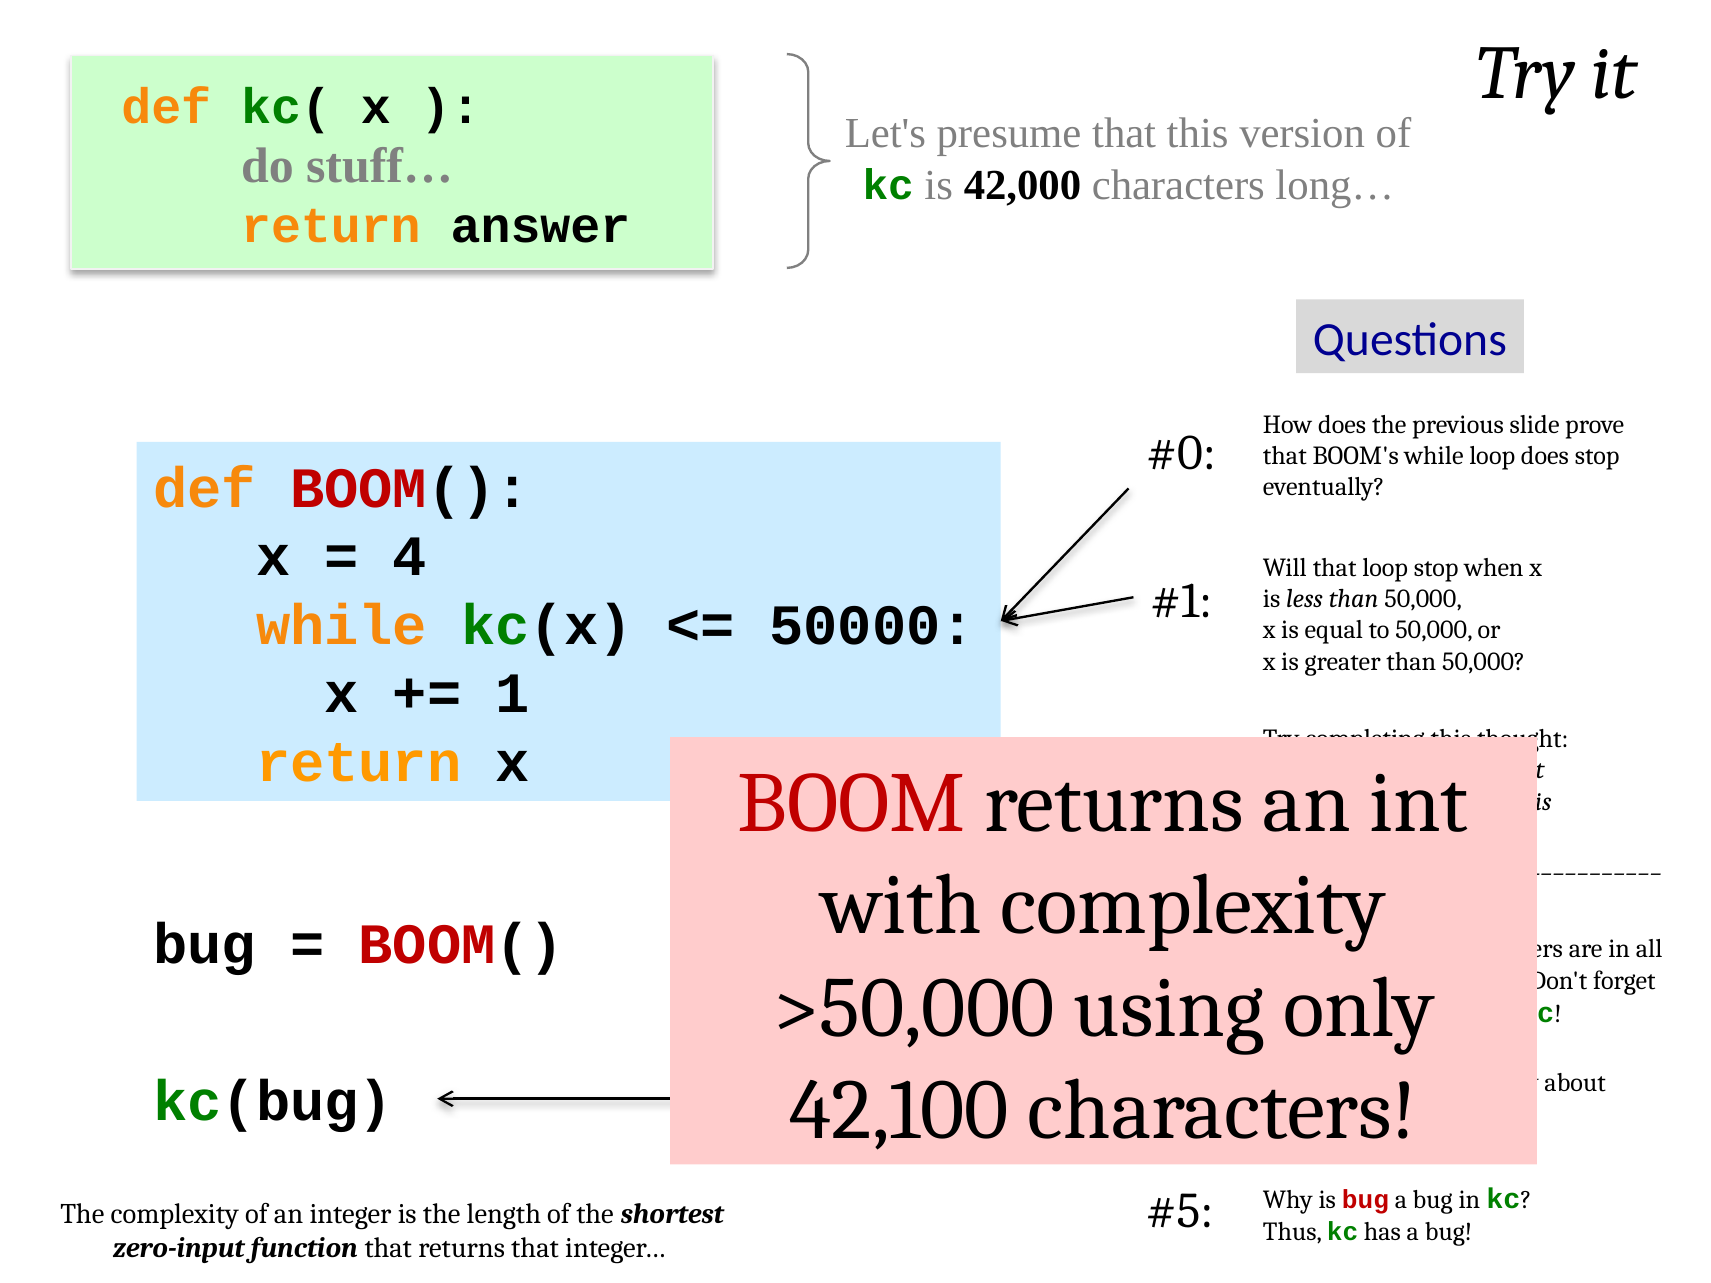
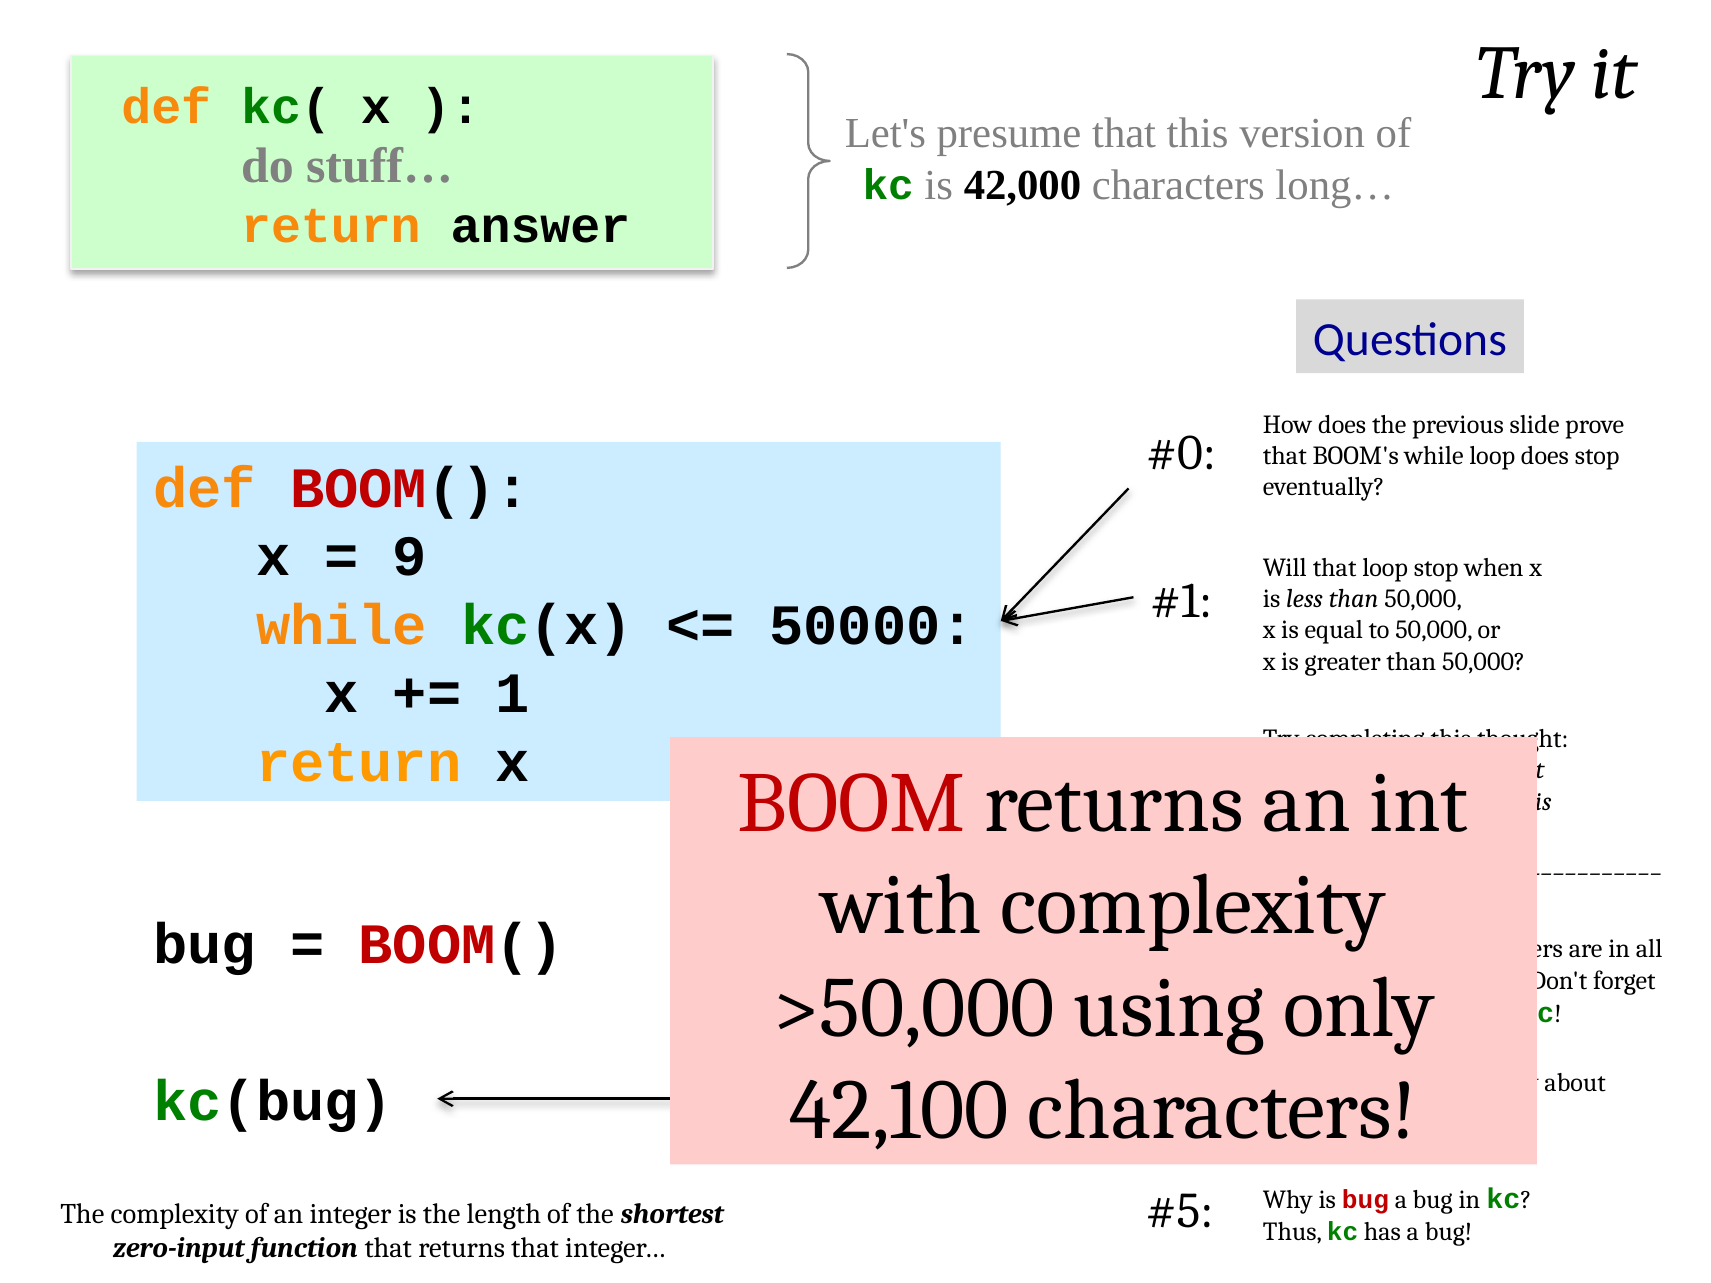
4: 4 -> 9 (410, 557)
